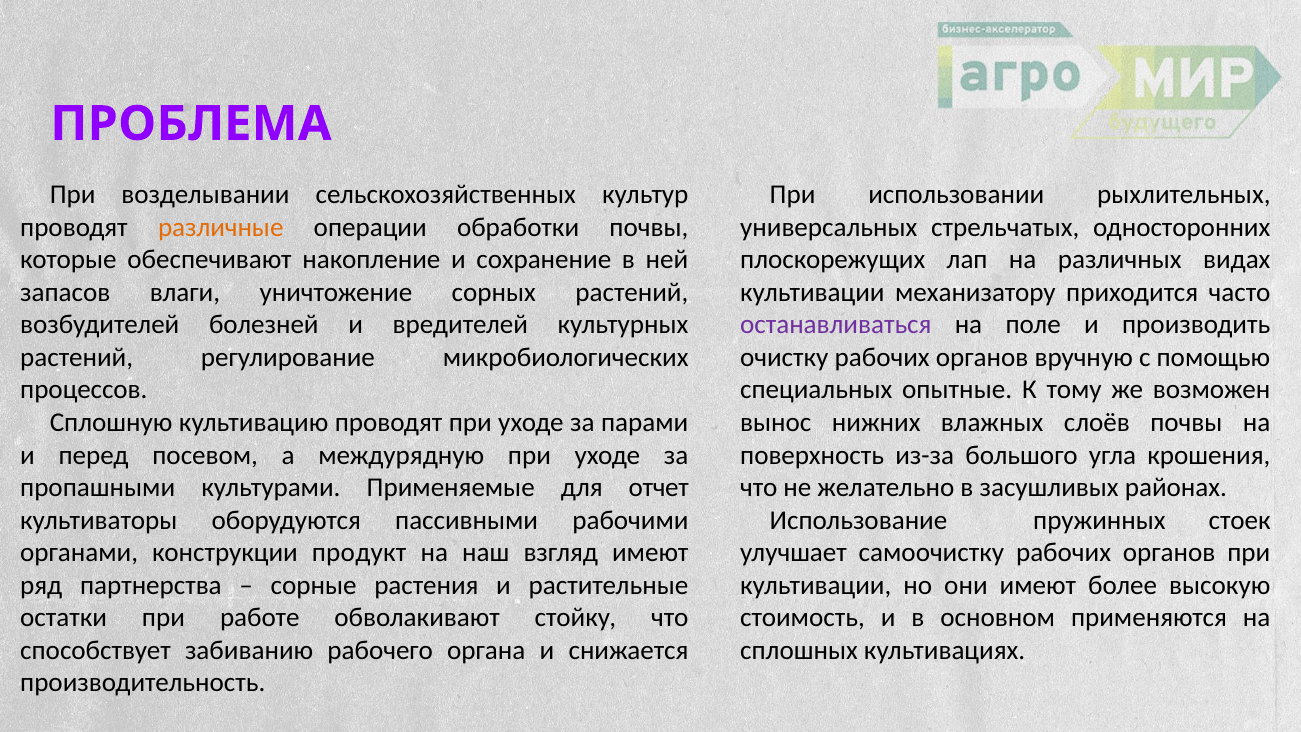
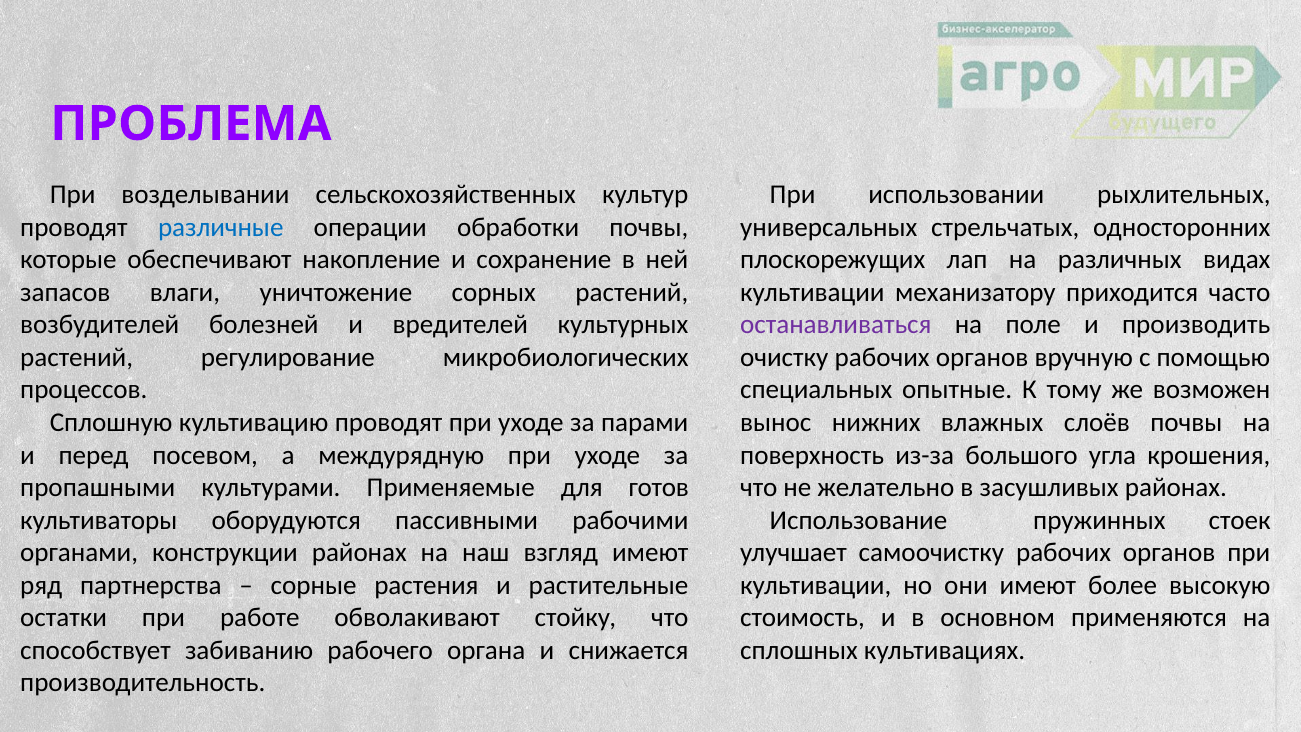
различные colour: orange -> blue (221, 227)
отчет: отчет -> готов (659, 488)
конструкции продукт: продукт -> районах (359, 553)
